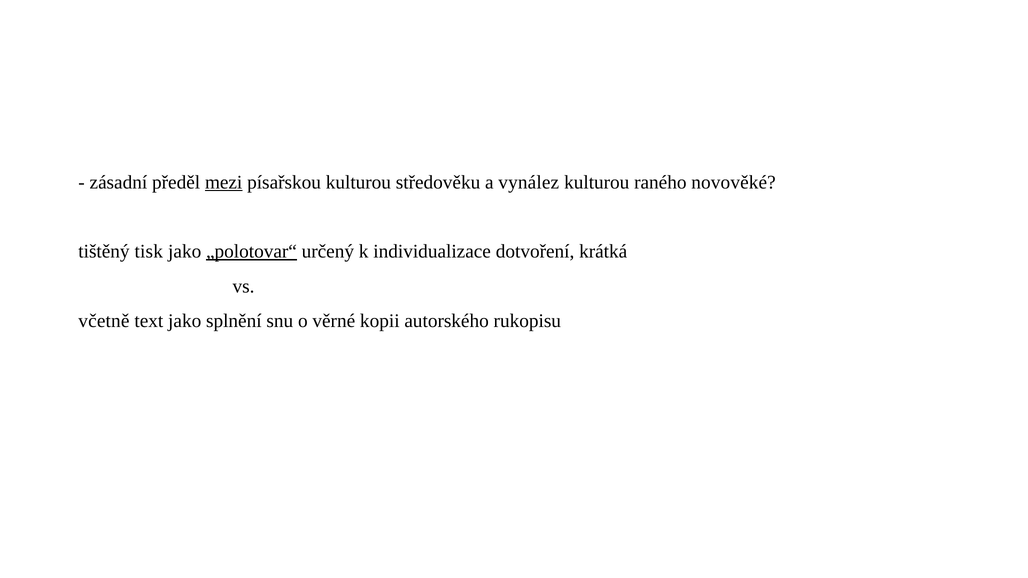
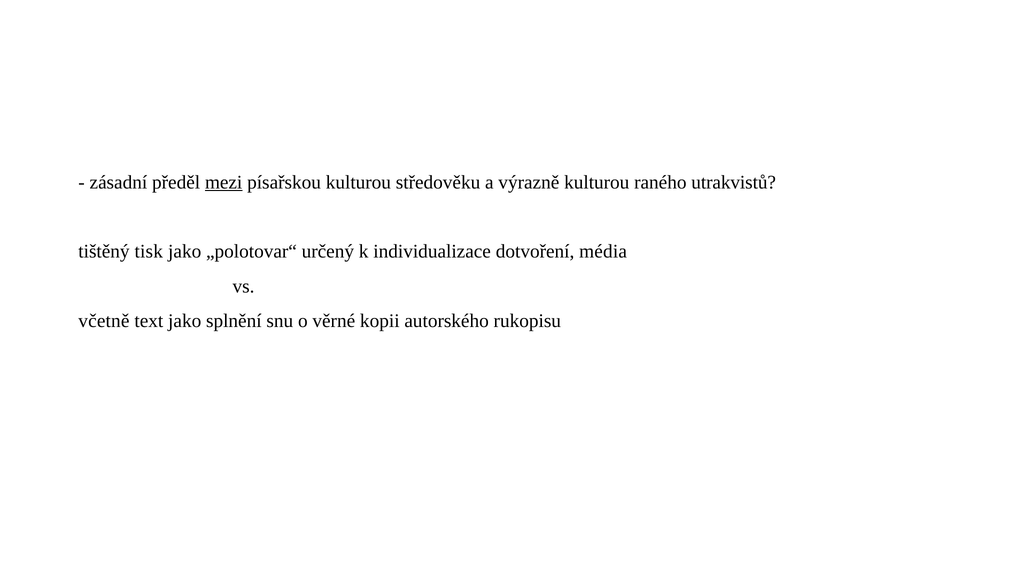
vynález: vynález -> výrazně (529, 182)
novověké: novověké -> utrakvistů (734, 182)
„polotovar“ underline: present -> none (251, 252)
krátká: krátká -> média (603, 252)
